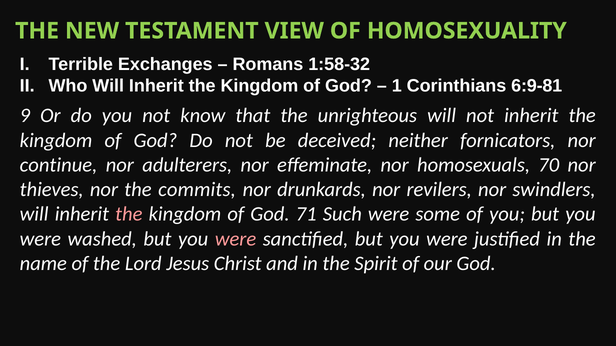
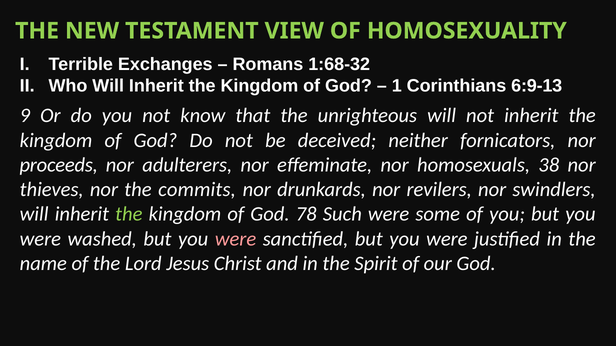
1:58-32: 1:58-32 -> 1:68-32 (339, 64)
6:9-81: 6:9-81 -> 6:9-13 (537, 86)
continue: continue -> proceeds (59, 165)
70: 70 -> 38 (549, 165)
the colour: pink -> light green (129, 214)
71: 71 -> 78 (306, 214)
